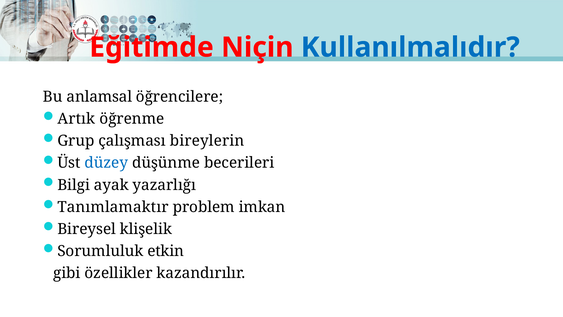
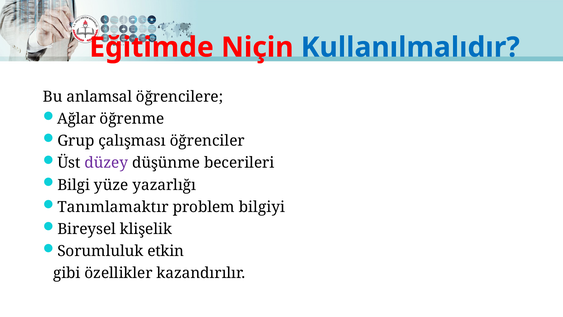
Artık: Artık -> Ağlar (77, 119)
bireylerin: bireylerin -> öğrenciler (207, 141)
düzey colour: blue -> purple (106, 163)
ayak: ayak -> yüze (111, 185)
imkan: imkan -> bilgiyi (262, 207)
